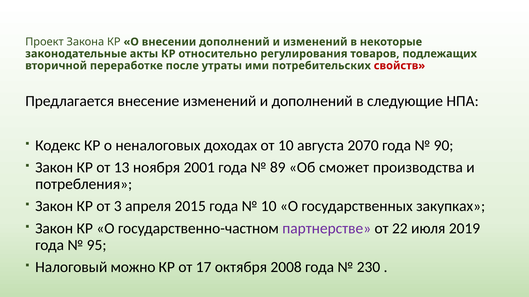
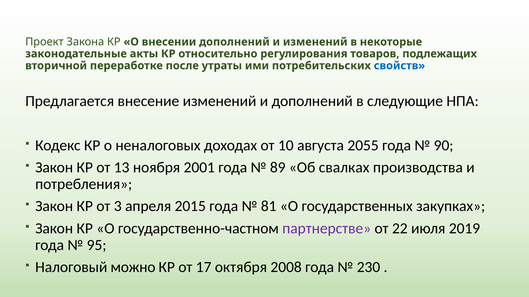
свойств colour: red -> blue (399, 66)
2070: 2070 -> 2055 (363, 146)
сможет: сможет -> свалках (344, 168)
10: 10 -> 81 (269, 207)
